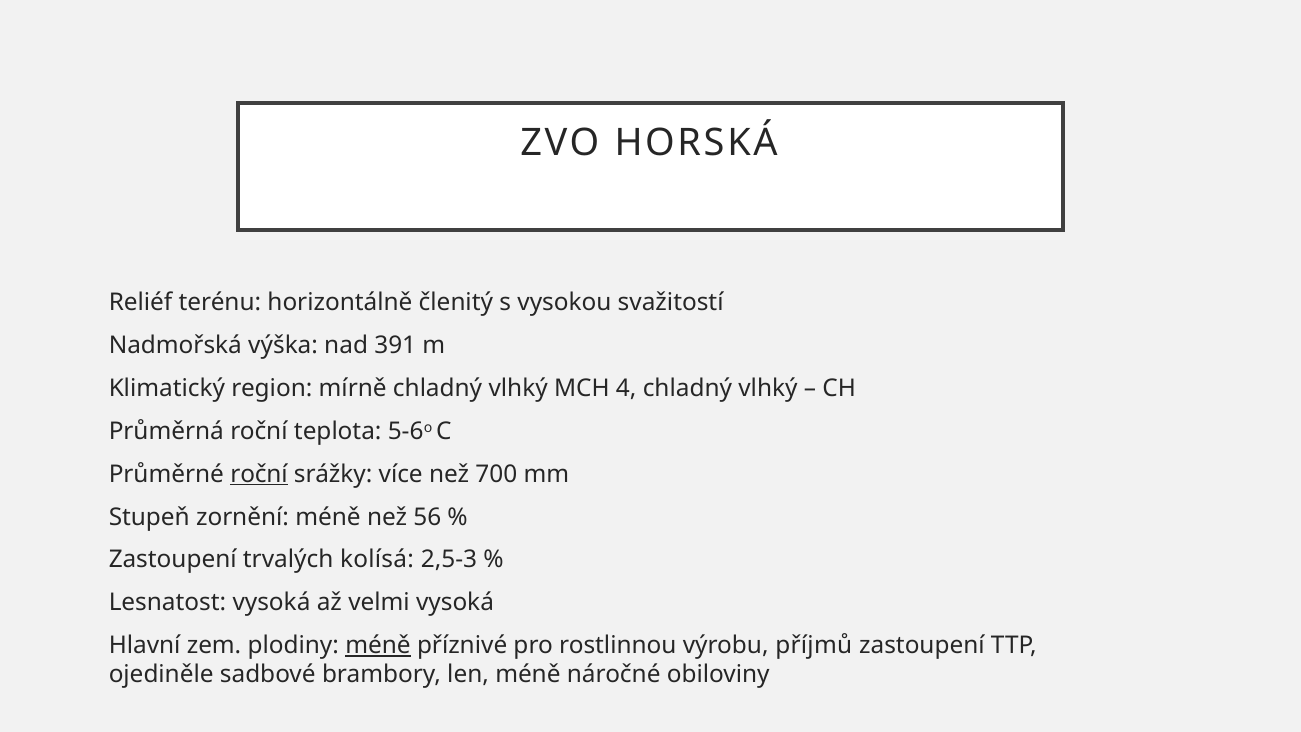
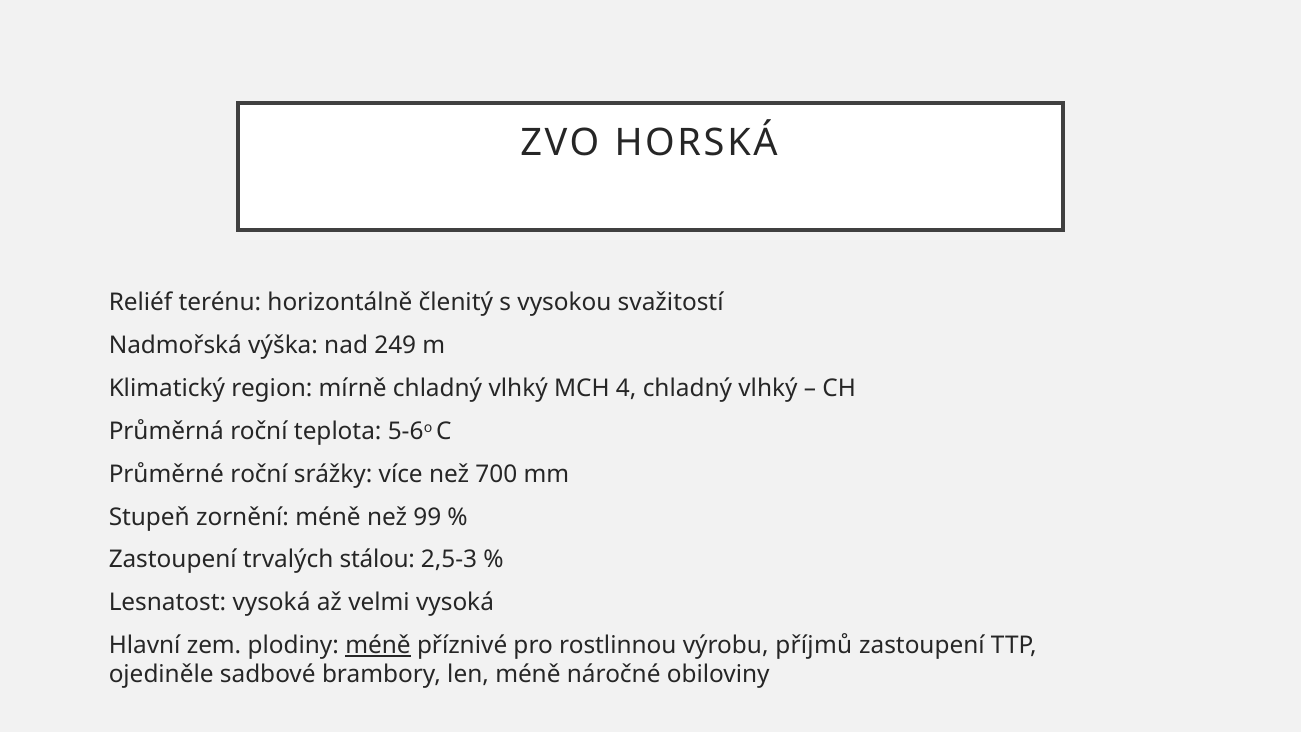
391: 391 -> 249 (395, 346)
roční underline: present -> none (259, 474)
56: 56 -> 99 (427, 517)
kolísá: kolísá -> stálou (377, 560)
